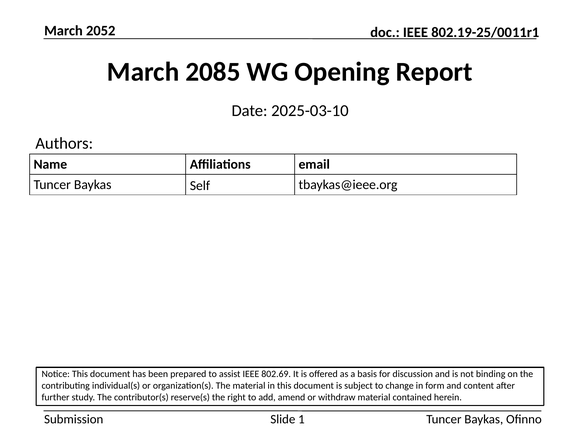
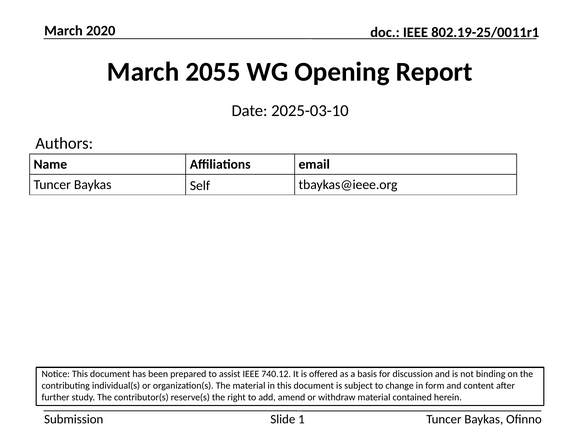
2052: 2052 -> 2020 (101, 31)
2085: 2085 -> 2055 (213, 72)
802.69: 802.69 -> 740.12 (276, 374)
